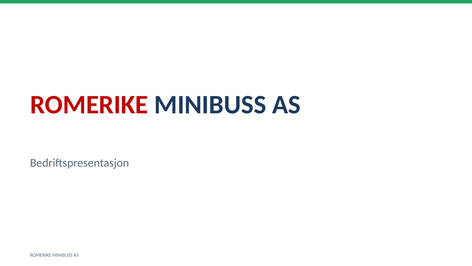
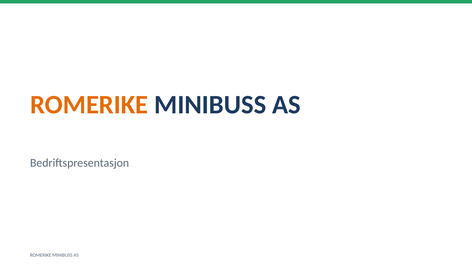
ROMERIKE colour: red -> orange (89, 105)
